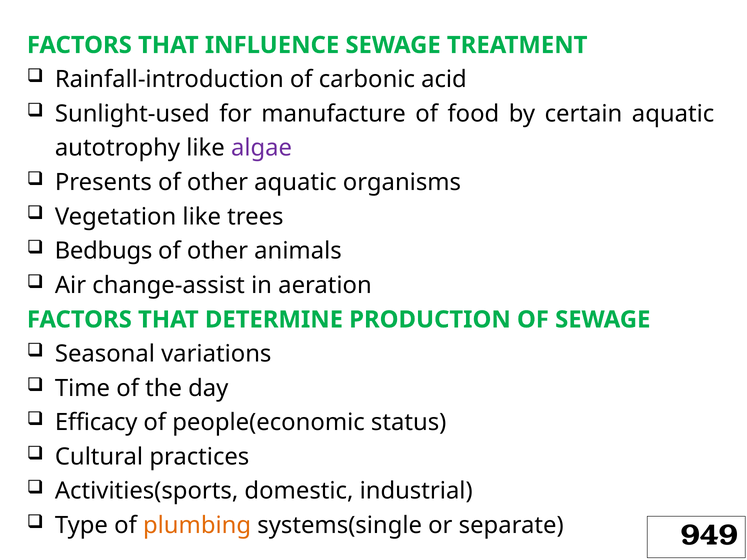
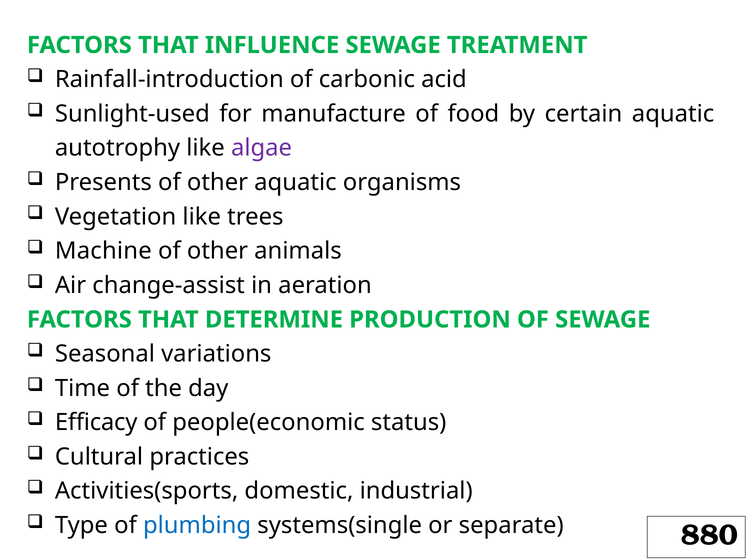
Bedbugs: Bedbugs -> Machine (103, 251)
plumbing colour: orange -> blue (197, 526)
949: 949 -> 880 (709, 536)
